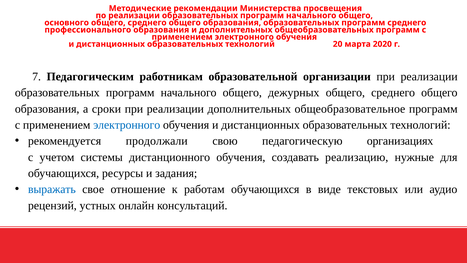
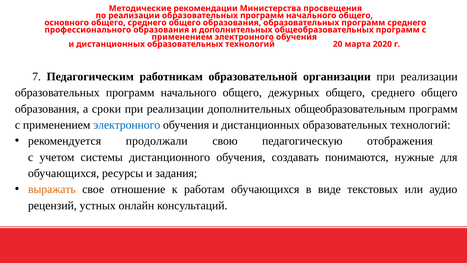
общеобразовательное: общеобразовательное -> общеобразовательным (350, 109)
организациях: организациях -> отображения (400, 141)
реализацию: реализацию -> понимаются (357, 157)
выражать colour: blue -> orange (52, 189)
